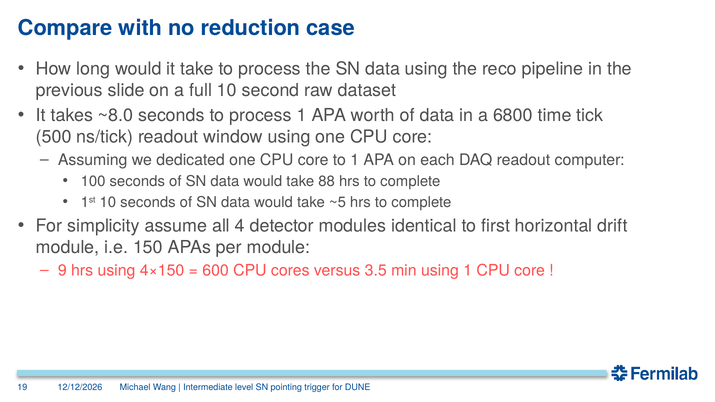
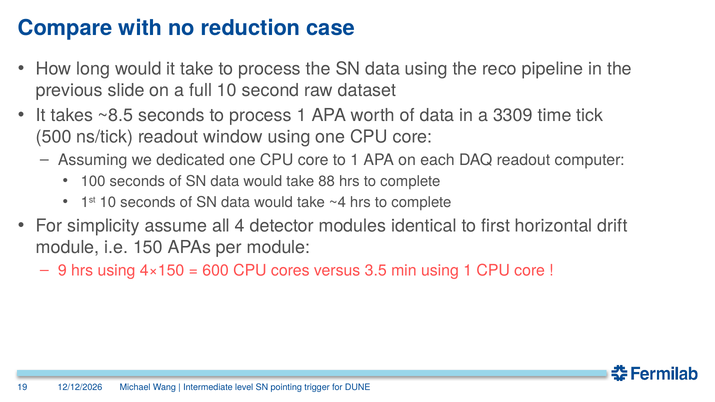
~8.0: ~8.0 -> ~8.5 (116, 115)
6800: 6800 -> 3309 (513, 115)
~5: ~5 -> ~4 (337, 202)
